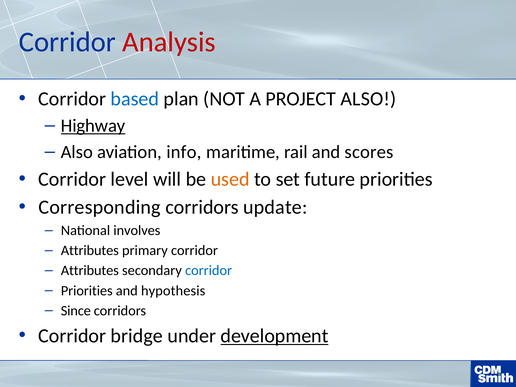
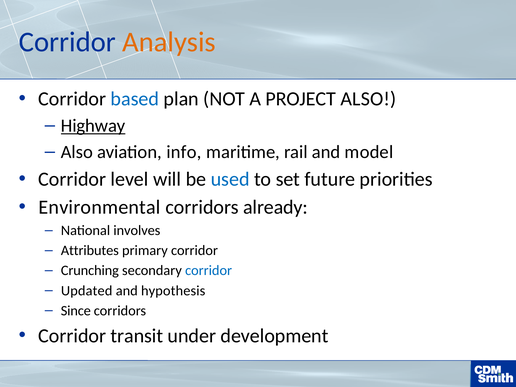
Analysis colour: red -> orange (169, 42)
scores: scores -> model (369, 152)
used colour: orange -> blue (230, 179)
Corresponding: Corresponding -> Environmental (100, 207)
update: update -> already (275, 207)
Attributes: Attributes -> Crunching (90, 271)
Priorities: Priorities -> Updated (87, 291)
bridge: bridge -> transit (137, 336)
development underline: present -> none (275, 336)
